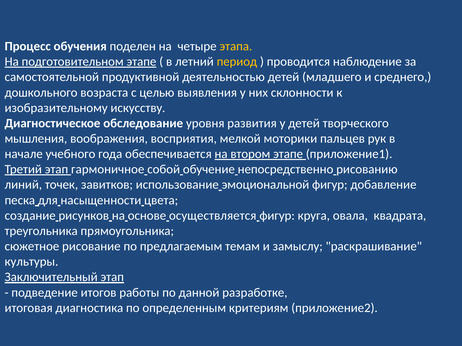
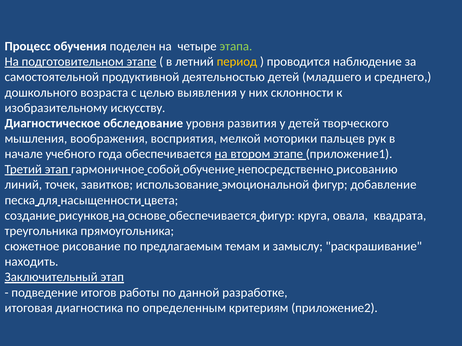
этапа colour: yellow -> light green (236, 46)
основе осуществляется: осуществляется -> обеспечивается (213, 216)
культуры: культуры -> находить (31, 262)
